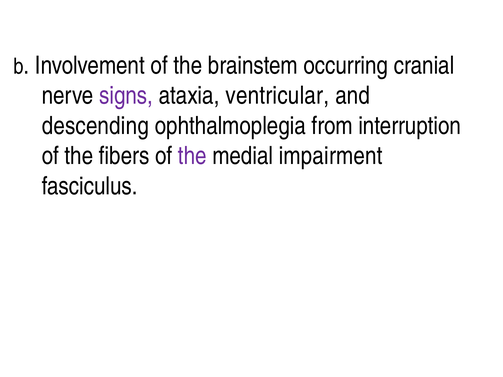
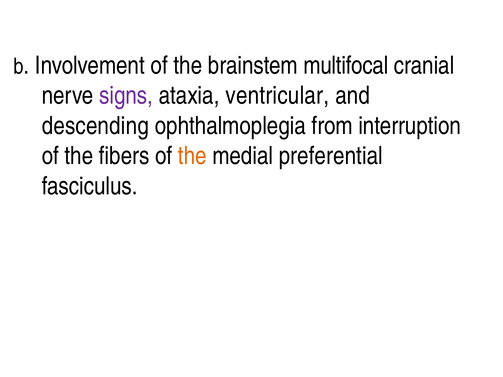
occurring: occurring -> multifocal (346, 65)
the colour: purple -> orange (192, 156)
impairment: impairment -> preferential (331, 156)
